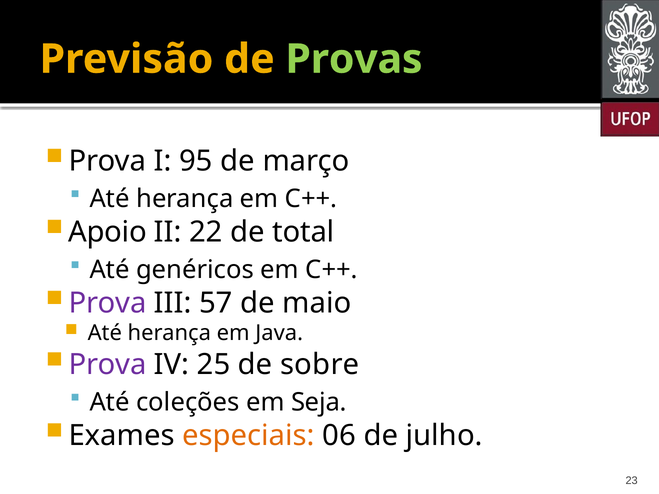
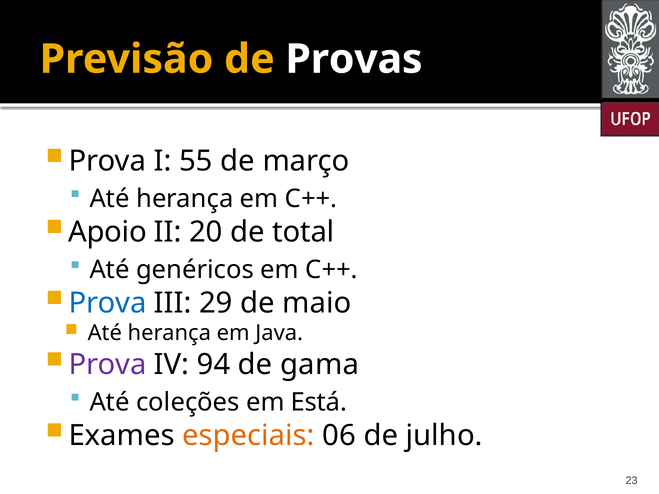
Provas colour: light green -> white (354, 59)
95: 95 -> 55 (196, 161)
22: 22 -> 20 (206, 232)
Prova colour: purple -> blue (107, 303)
57: 57 -> 29 (216, 303)
25: 25 -> 94 (214, 365)
sobre: sobre -> gama (320, 365)
Seja: Seja -> Está (319, 402)
